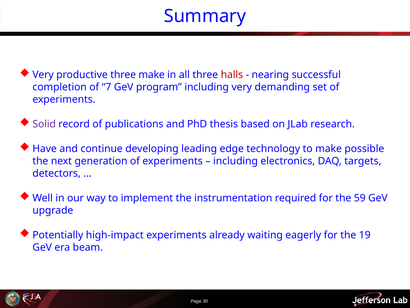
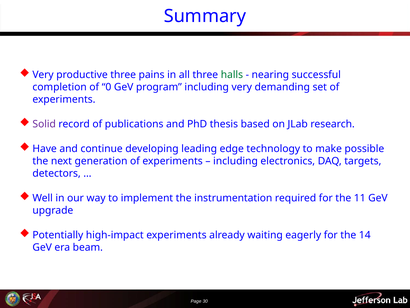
three make: make -> pains (152, 75)
halls colour: red -> green (232, 75)
7: 7 -> 0 (107, 87)
59: 59 -> 11 (360, 198)
19: 19 -> 14 (365, 235)
